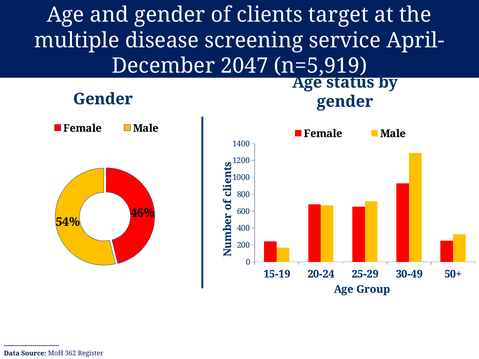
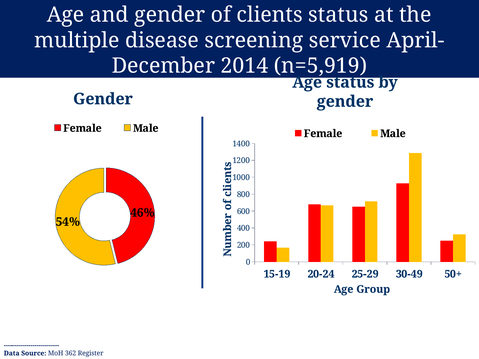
clients target: target -> status (338, 15)
2047: 2047 -> 2014 (244, 66)
